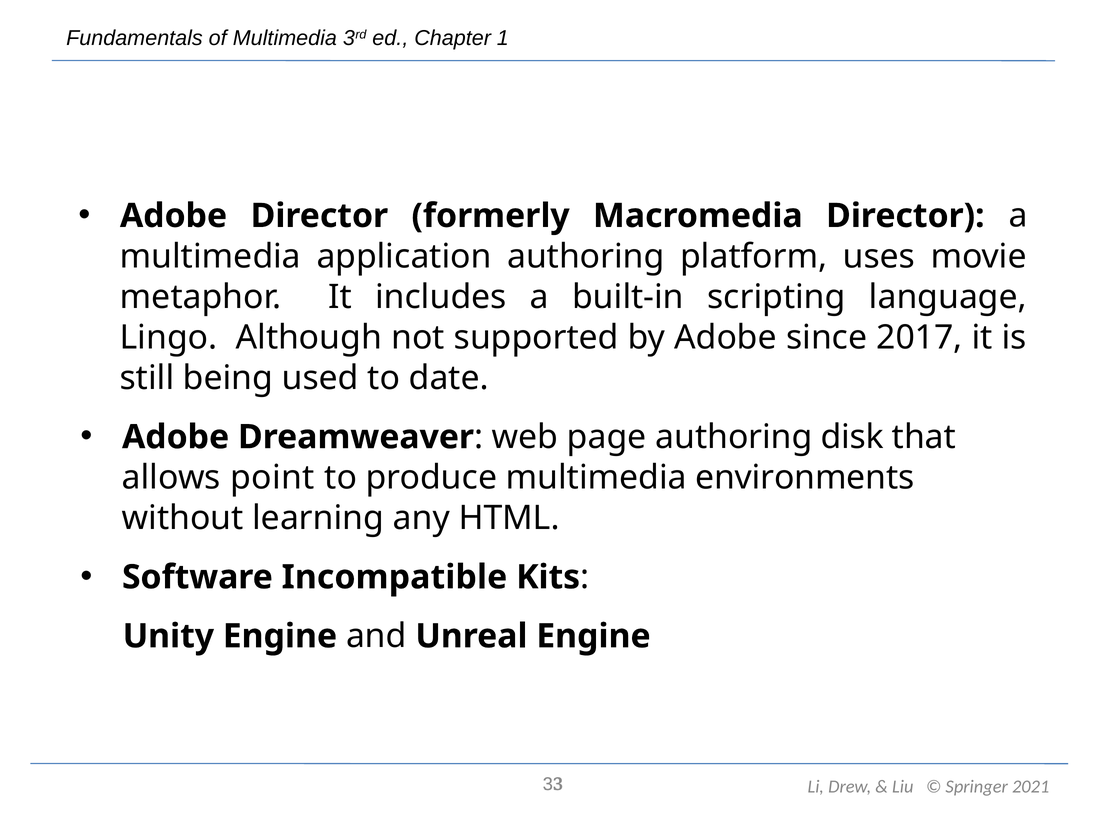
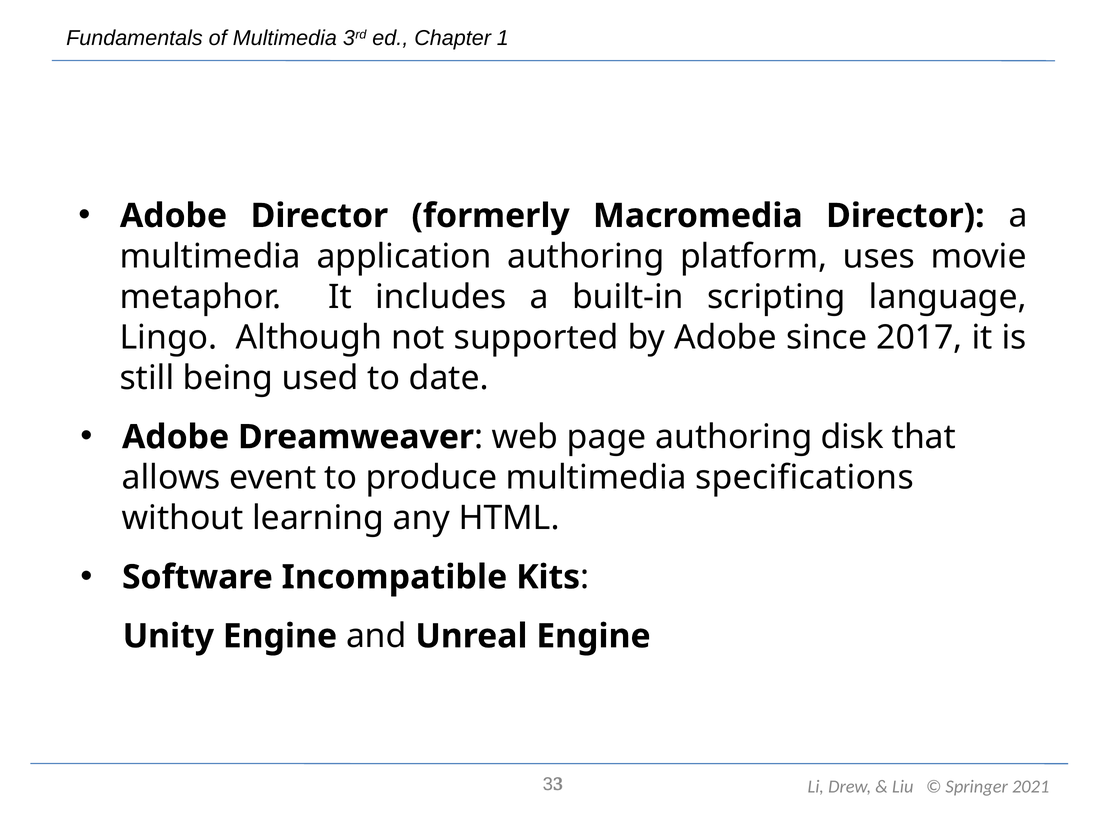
point: point -> event (273, 478)
environments: environments -> specifications (805, 478)
